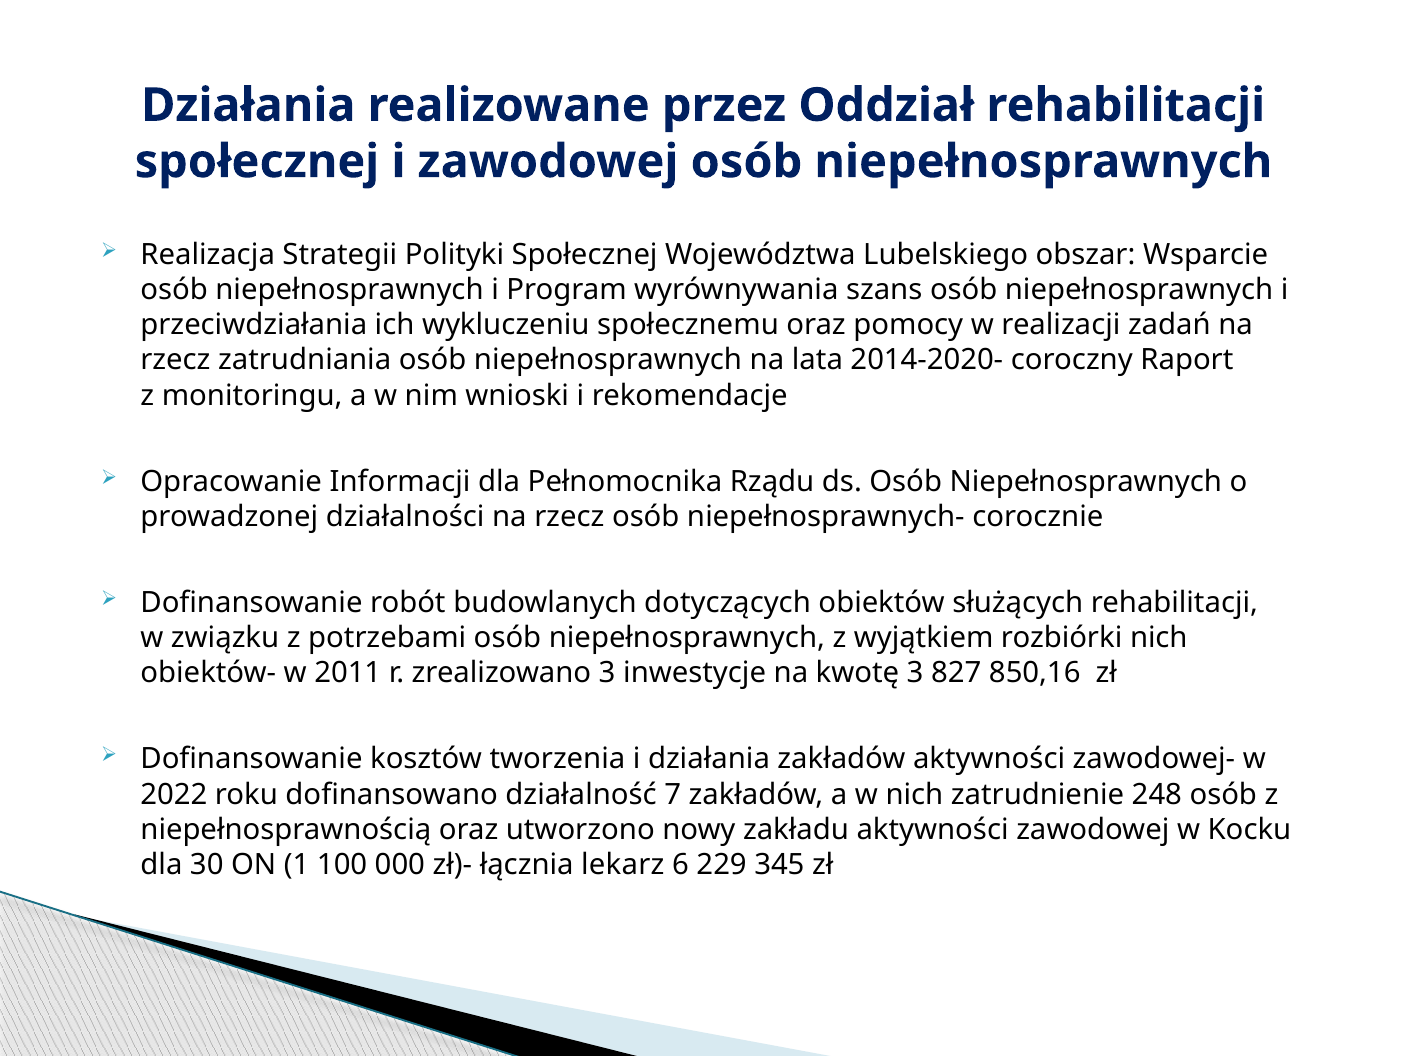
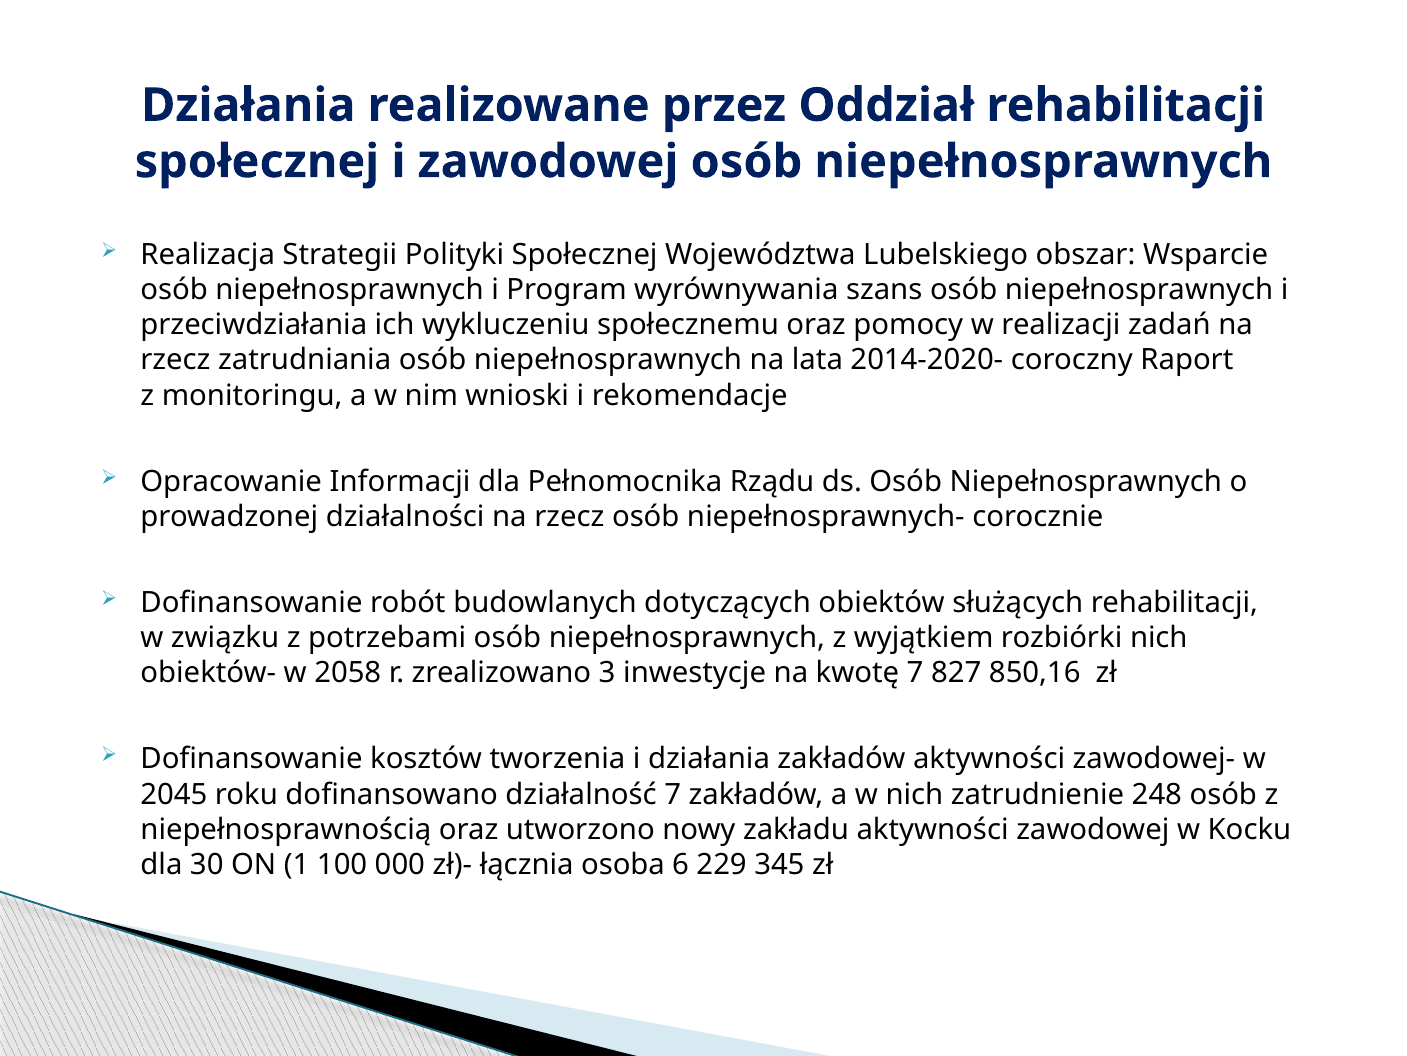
2011: 2011 -> 2058 (348, 673)
kwotę 3: 3 -> 7 (915, 673)
2022: 2022 -> 2045 (174, 794)
lekarz: lekarz -> osoba (623, 864)
